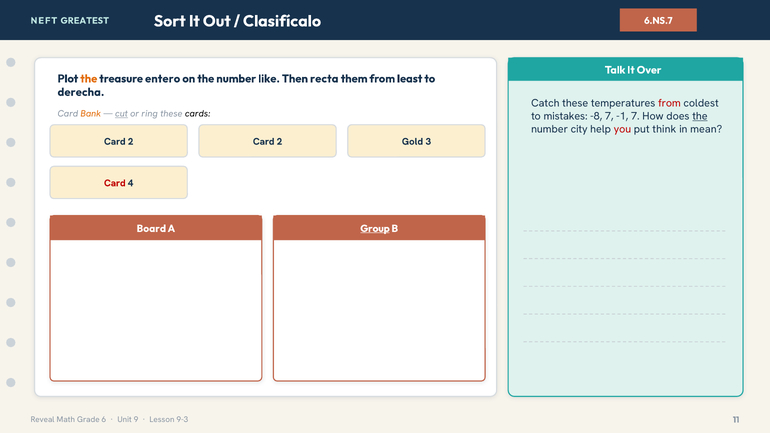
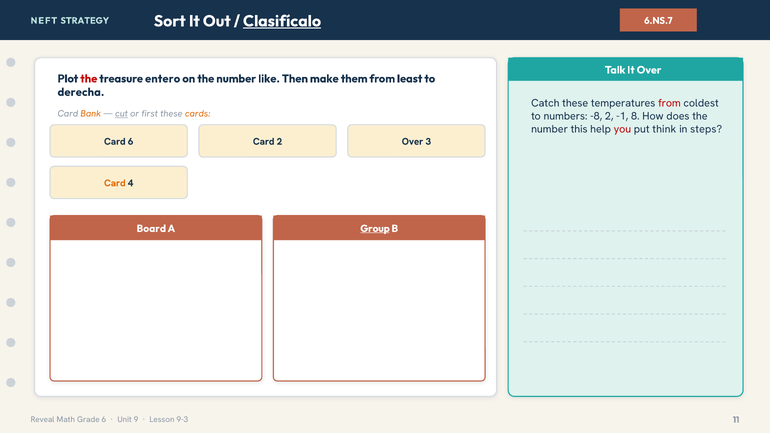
GREATEST: GREATEST -> STRATEGY (85, 21)
Clasifícalo underline: none -> present (282, 21)
the colour: orange -> red (89, 79)
recta: recta -> make (324, 79)
ring: ring -> first (150, 114)
cards colour: black -> orange (198, 114)
mistakes: mistakes -> numbers (566, 116)
-8 7: 7 -> 2 (609, 116)
-1 7: 7 -> 8 (635, 116)
the underline: present -> none (700, 116)
city: city -> this (579, 129)
mean: mean -> steps (706, 129)
2: 2 -> 6 (131, 142)
2 Gold: Gold -> Over (412, 142)
Card colour: red -> orange (115, 183)
